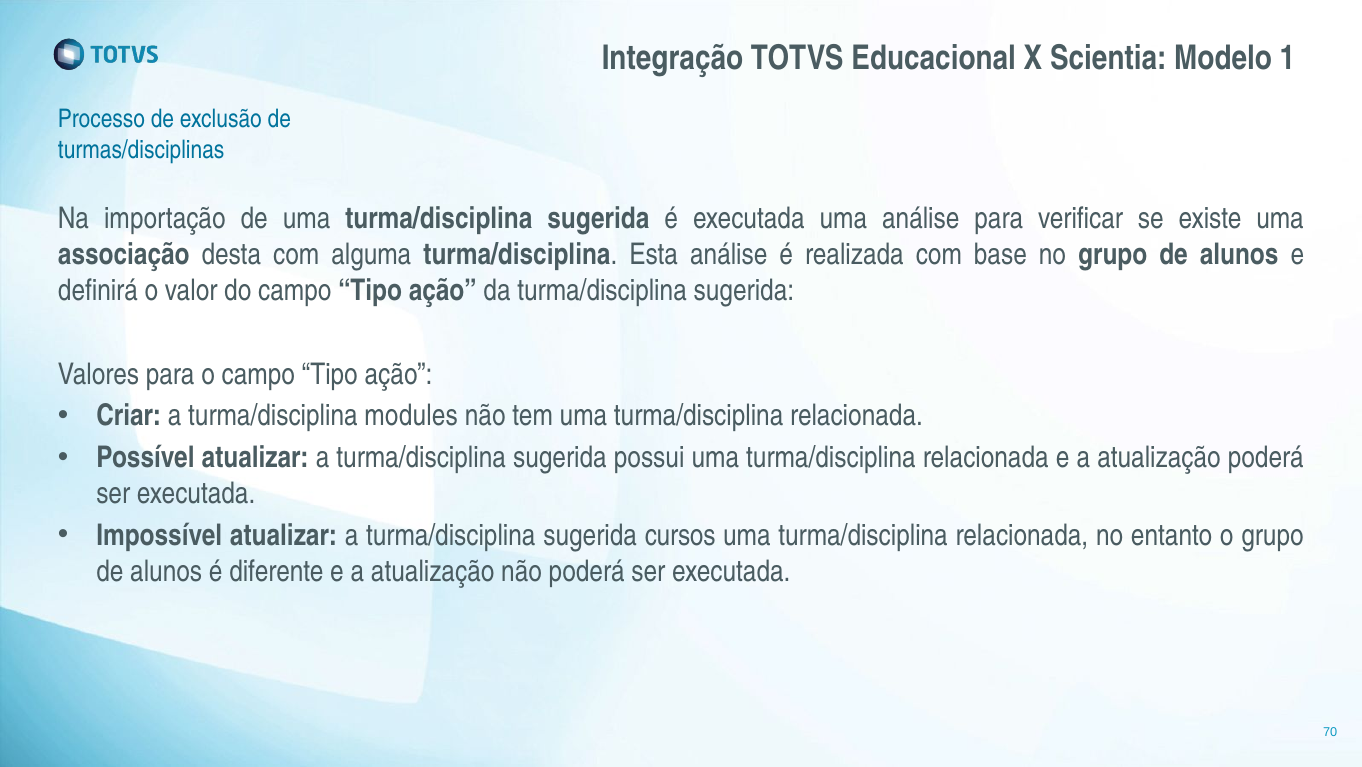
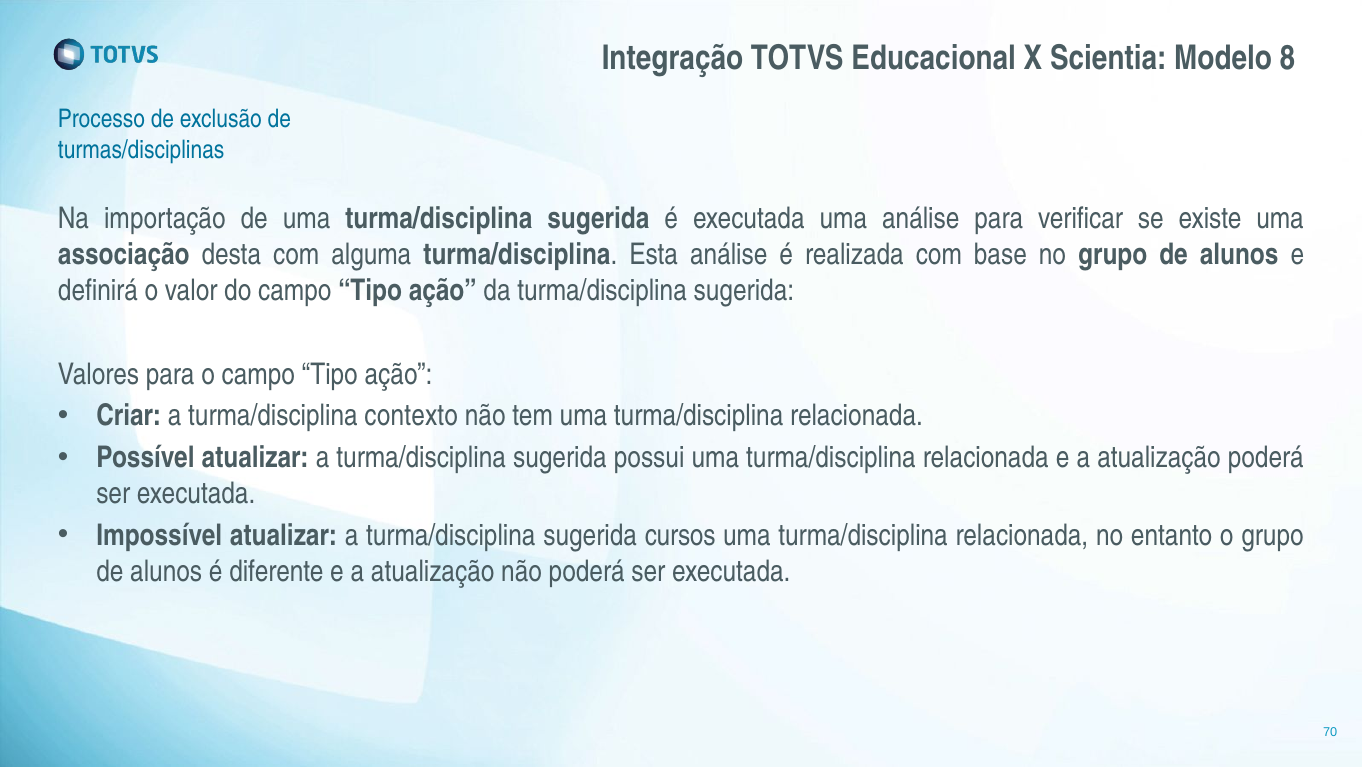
1: 1 -> 8 (1287, 58)
modules: modules -> contexto (411, 416)
